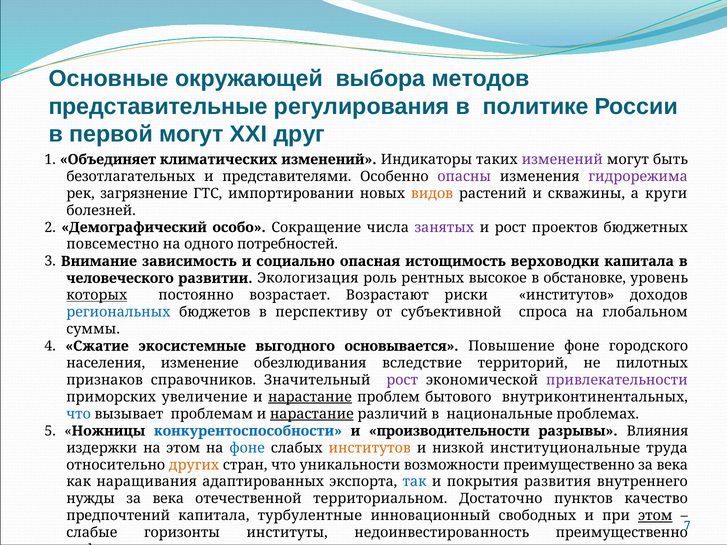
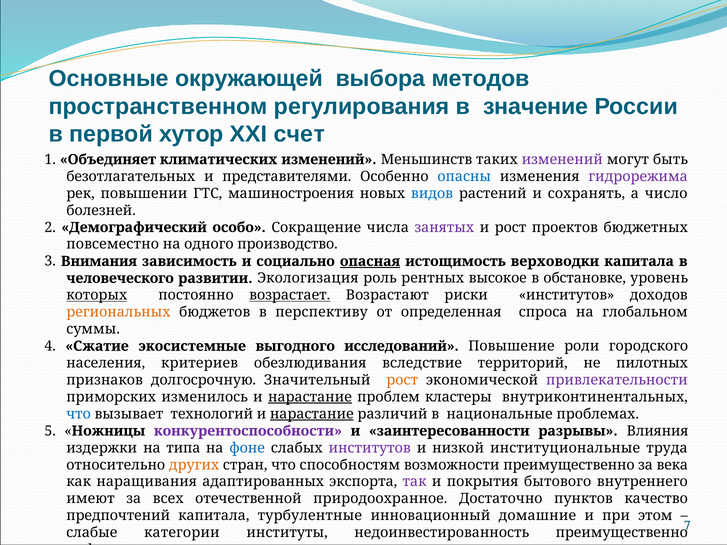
представительные: представительные -> пространственном (158, 107)
политике: политике -> значение (536, 107)
первой могут: могут -> хутор (191, 134)
друг: друг -> счет (299, 134)
Индикаторы: Индикаторы -> Меньшинств (427, 160)
опасны colour: purple -> blue (464, 177)
загрязнение: загрязнение -> повышении (144, 194)
импортировании: импортировании -> машиностроения (291, 194)
видов colour: orange -> blue (432, 194)
скважины: скважины -> сохранять (586, 194)
круги: круги -> число (666, 194)
потребностей: потребностей -> производство (288, 244)
Внимание: Внимание -> Внимания (99, 261)
опасная underline: none -> present (370, 261)
возрастает underline: none -> present (290, 295)
региональных colour: blue -> orange (118, 312)
субъективной: субъективной -> определенная (451, 312)
основывается: основывается -> исследований (401, 346)
Повышение фоне: фоне -> роли (582, 346)
изменение: изменение -> критериев (200, 363)
справочников: справочников -> долгосрочную (203, 380)
рост colour: purple -> orange (402, 380)
увеличение: увеличение -> изменилось (205, 397)
бытового: бытового -> кластеры (458, 397)
проблемам: проблемам -> технологий (212, 414)
конкурентоспособности colour: blue -> purple (248, 431)
производительности: производительности -> заинтересованности (449, 431)
на этом: этом -> типа (183, 448)
институтов colour: orange -> purple (370, 448)
уникальности: уникальности -> способностям (350, 465)
так colour: blue -> purple (415, 482)
развития: развития -> бытового (558, 482)
нужды: нужды -> имеют (90, 499)
века: века -> всех (168, 499)
территориальном: территориальном -> природоохранное (380, 499)
свободных: свободных -> домашние (537, 516)
этом underline: present -> none (655, 516)
горизонты: горизонты -> категории (182, 533)
